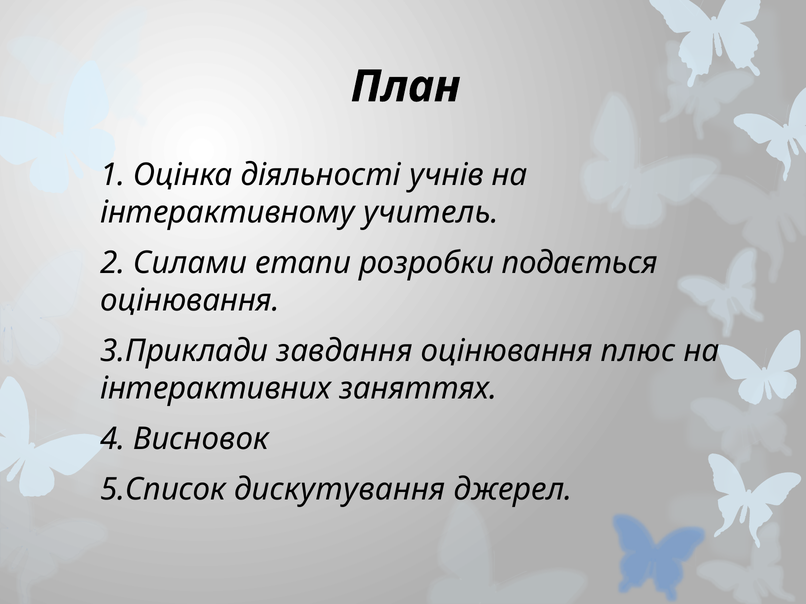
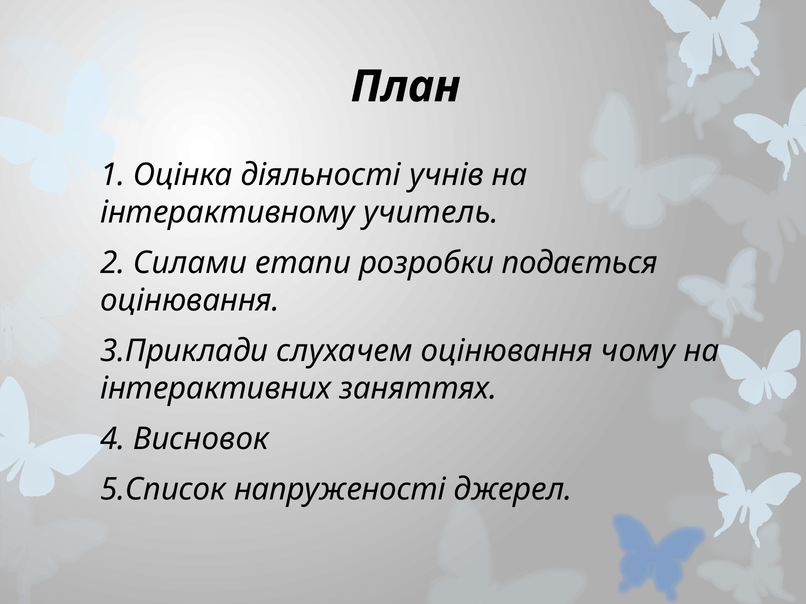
завдання: завдання -> слухачем (344, 351)
плюс: плюс -> чому (638, 351)
дискутування: дискутування -> напруженості (340, 490)
